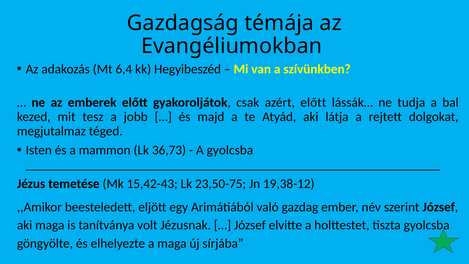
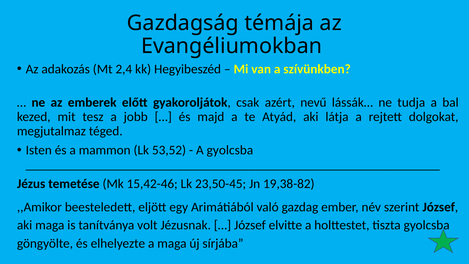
6,4: 6,4 -> 2,4 (124, 69)
azért előtt: előtt -> nevű (313, 102)
36,73: 36,73 -> 53,52 (169, 150)
15,42-43: 15,42-43 -> 15,42-46 (152, 184)
23,50-75: 23,50-75 -> 23,50-45 (221, 184)
19,38-12: 19,38-12 -> 19,38-82 (289, 184)
